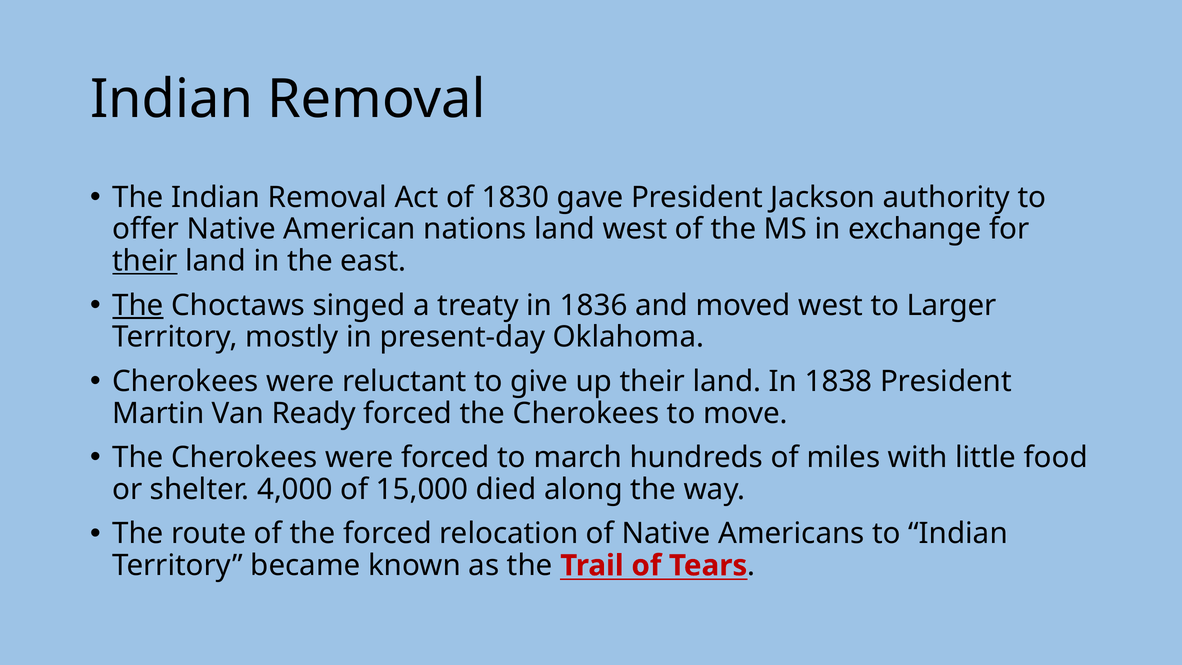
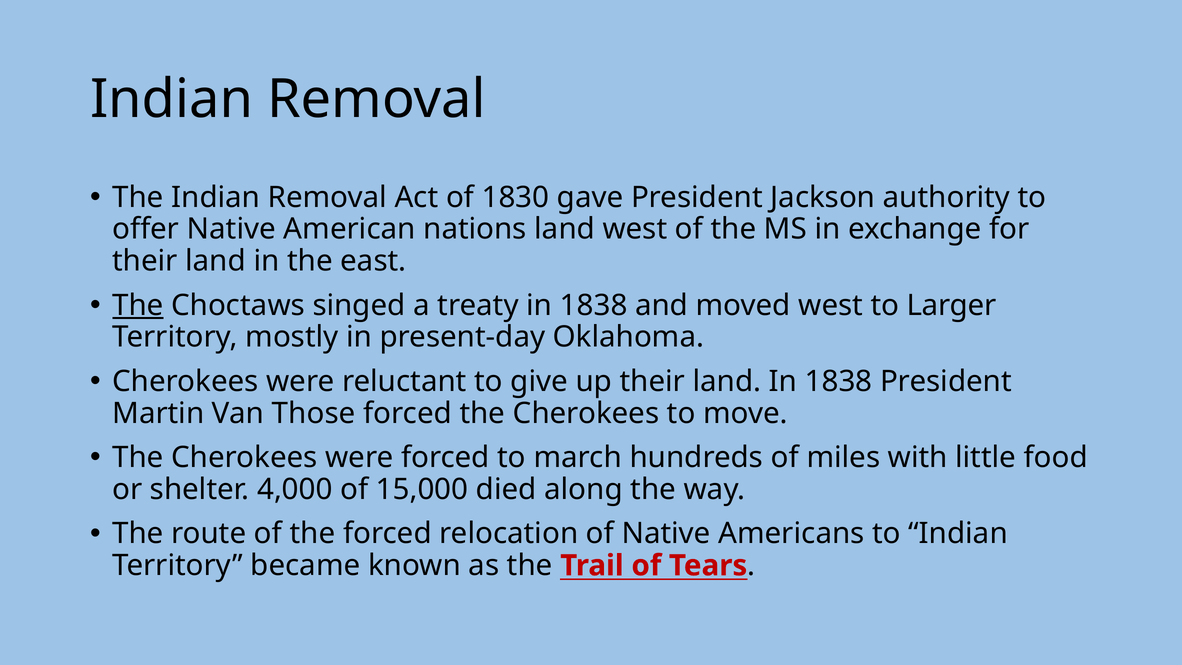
their underline: present -> none (145, 261)
treaty in 1836: 1836 -> 1838 (594, 305)
Ready: Ready -> Those (314, 413)
